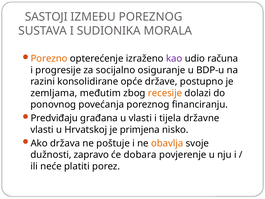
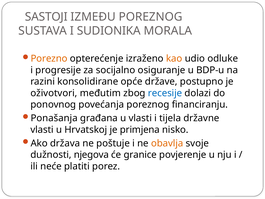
kao colour: purple -> orange (174, 59)
računa: računa -> odluke (223, 59)
zemljama: zemljama -> oživotvori (54, 93)
recesije colour: orange -> blue (165, 93)
Predviđaju: Predviđaju -> Ponašanja (54, 118)
zapravo: zapravo -> njegova (91, 155)
dobara: dobara -> granice (140, 155)
